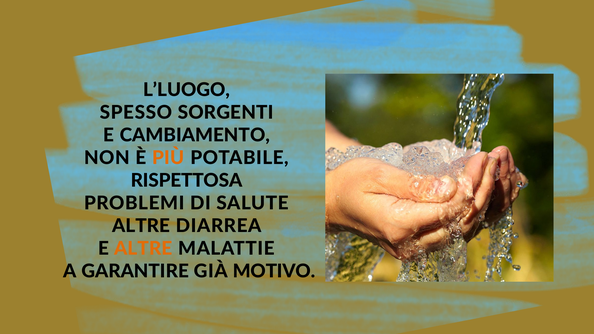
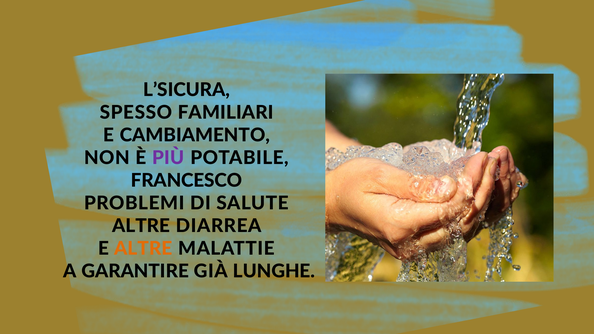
L’LUOGO: L’LUOGO -> L’SICURA (187, 90)
SORGENTI: SORGENTI -> FAMILIARI (226, 113)
PIÙ colour: orange -> purple (168, 158)
RISPETTOSA: RISPETTOSA -> FRANCESCO (187, 181)
MOTIVO: MOTIVO -> LUNGHE (274, 271)
